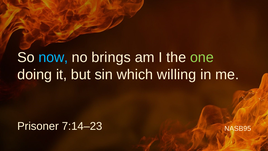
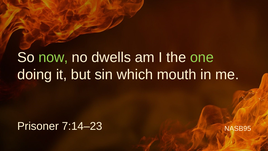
now colour: light blue -> light green (53, 57)
brings: brings -> dwells (111, 57)
willing: willing -> mouth (177, 74)
